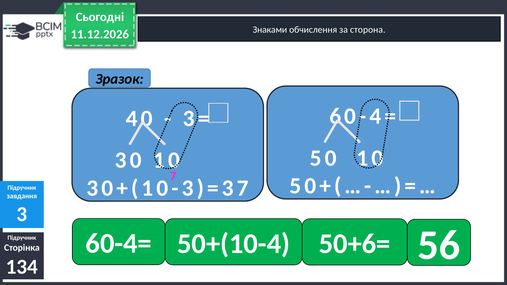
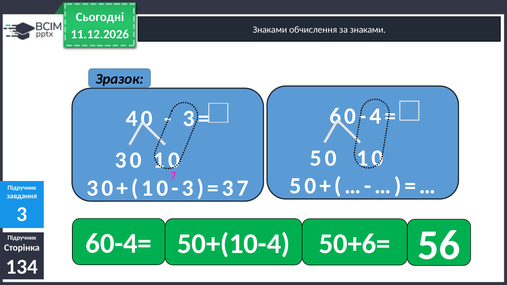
за сторона: сторона -> знаками (368, 30)
